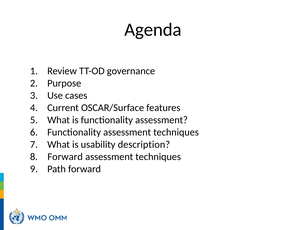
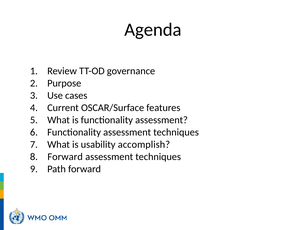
description: description -> accomplish (144, 144)
